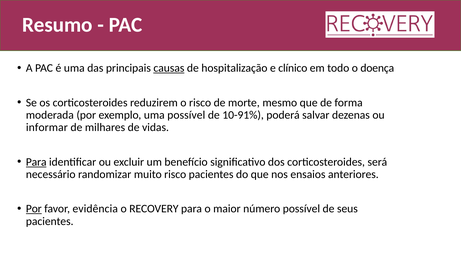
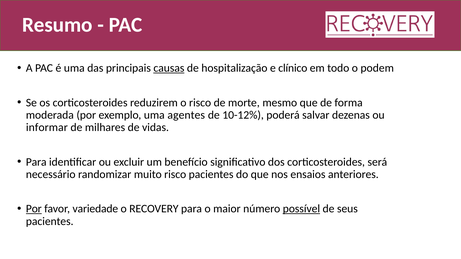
doença: doença -> podem (377, 68)
uma possível: possível -> agentes (186, 115)
10-91%: 10-91% -> 10-12% (243, 115)
Para underline: present -> none (36, 162)
evidência: evidência -> variedade (95, 209)
possível underline: none -> present (301, 209)
